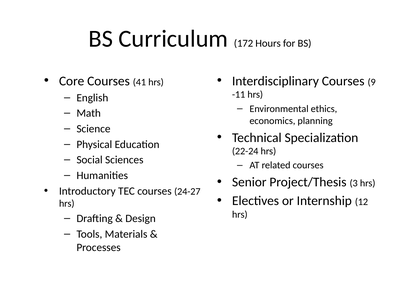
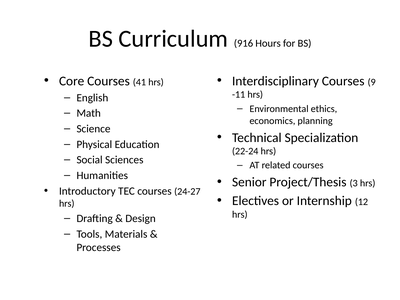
172: 172 -> 916 (243, 43)
